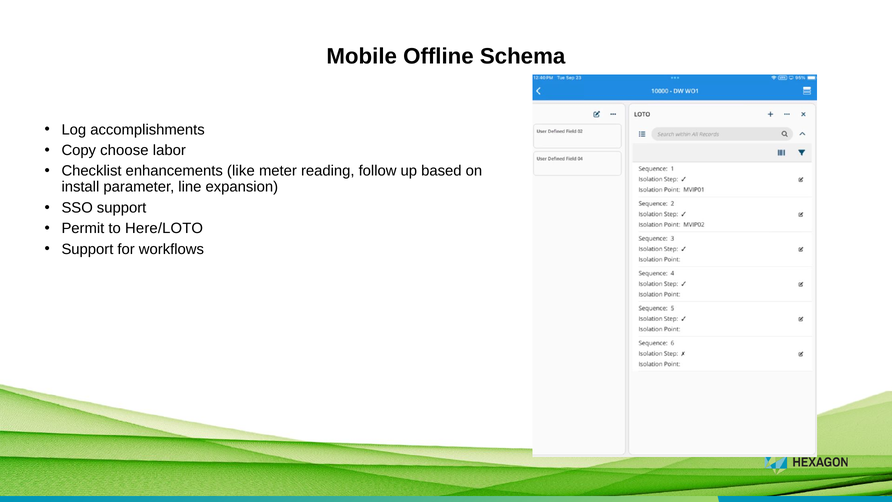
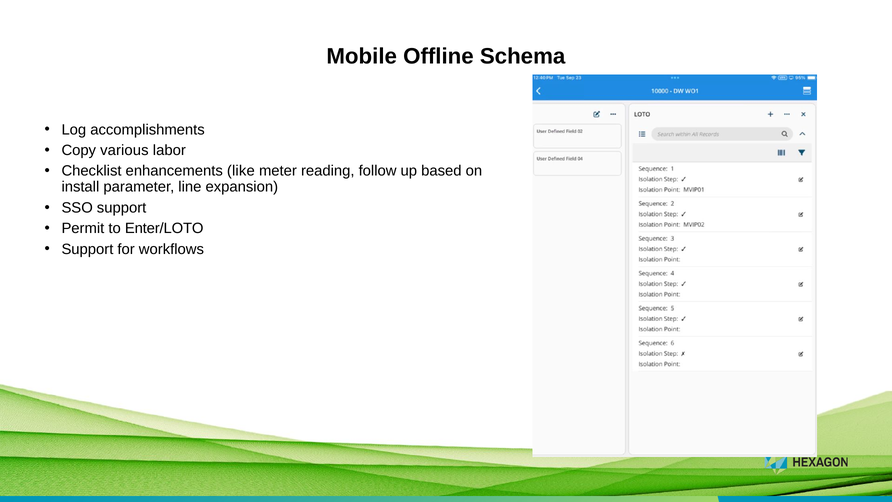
choose: choose -> various (124, 150)
Here/LOTO: Here/LOTO -> Enter/LOTO (164, 228)
